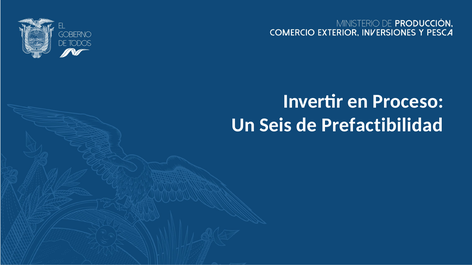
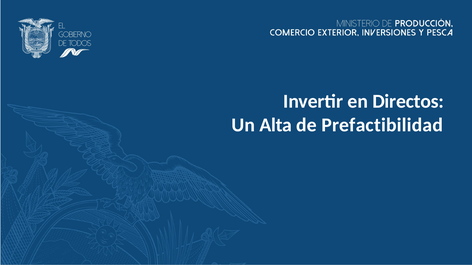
Proceso: Proceso -> Directos (408, 102)
Seis: Seis -> Alta (276, 125)
